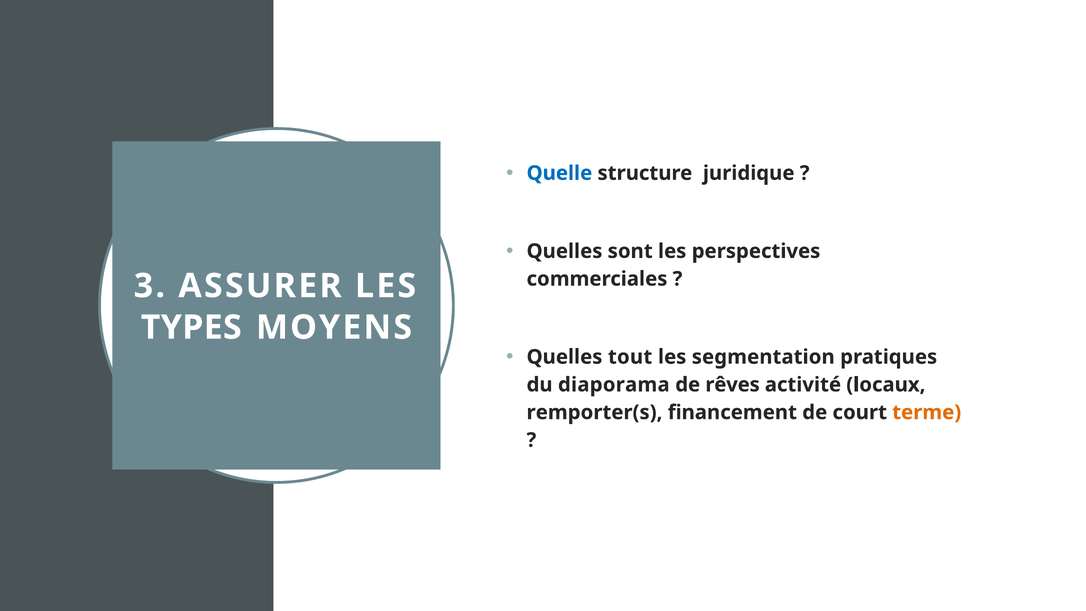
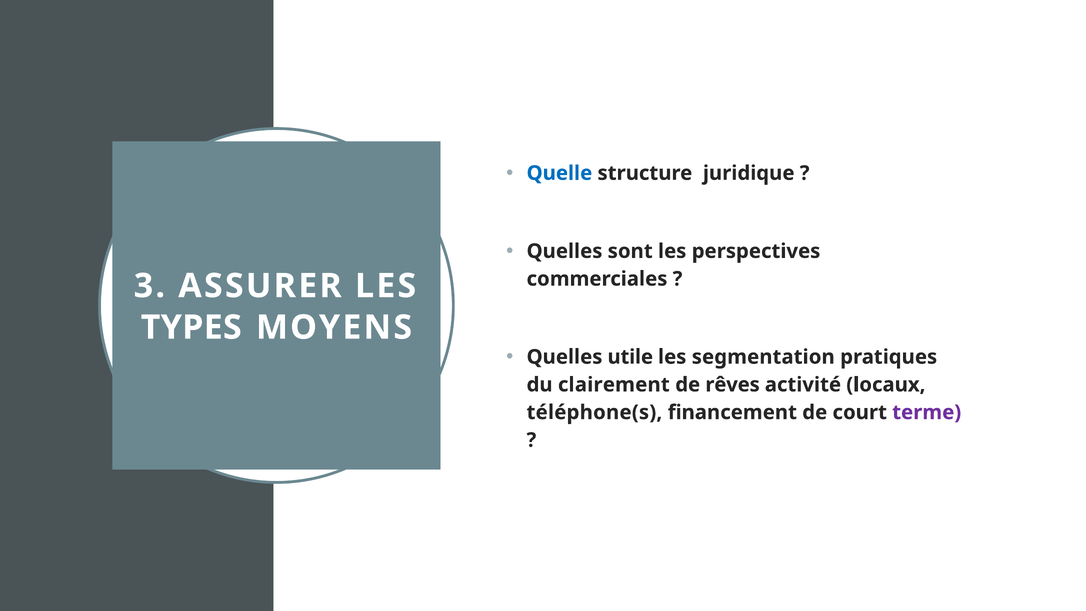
tout: tout -> utile (630, 357)
diaporama: diaporama -> clairement (614, 385)
remporter(s: remporter(s -> téléphone(s (594, 412)
terme colour: orange -> purple (927, 412)
